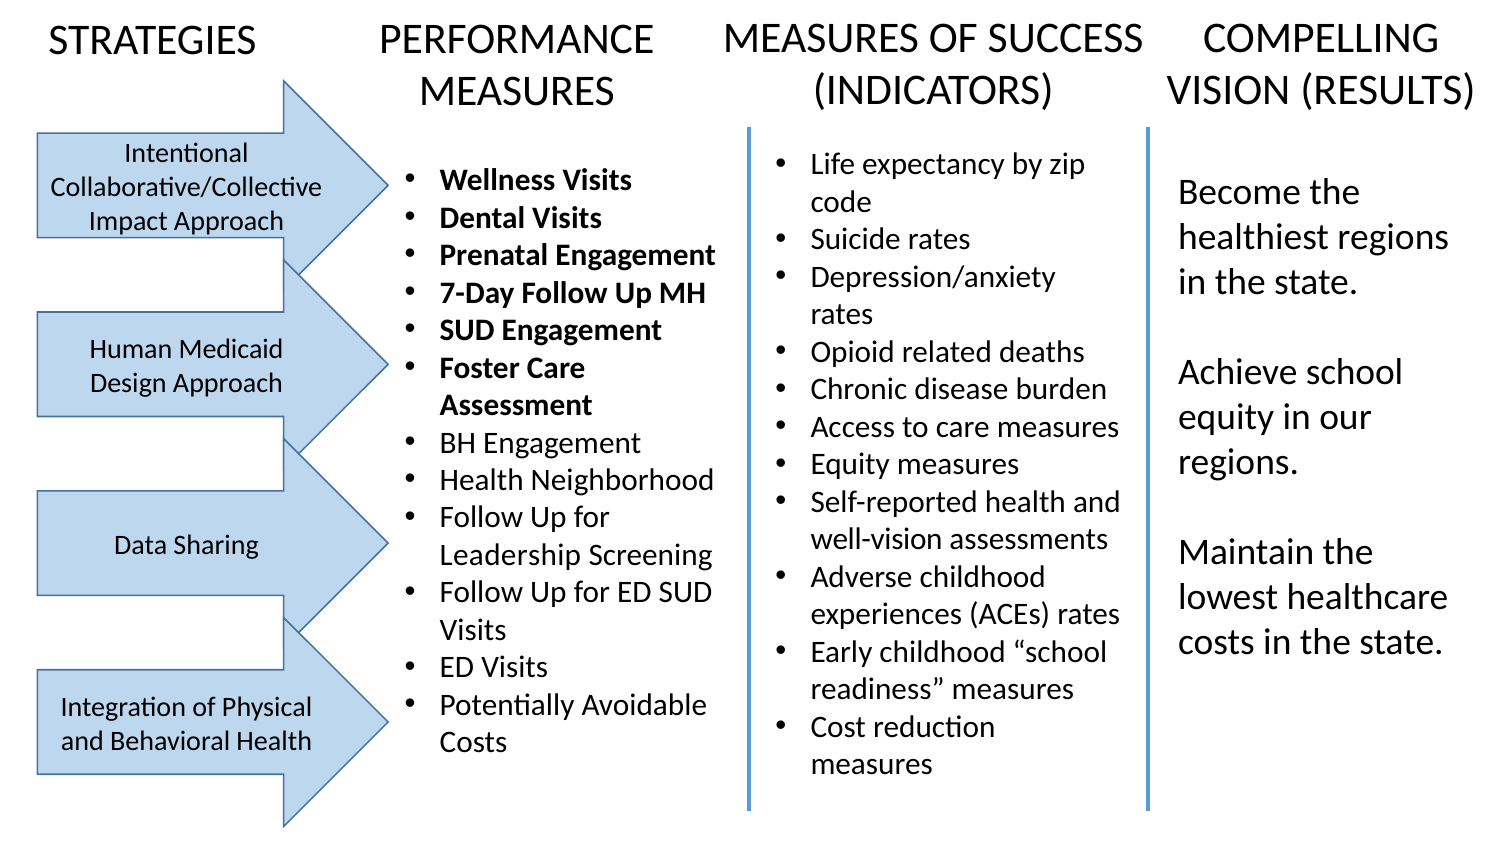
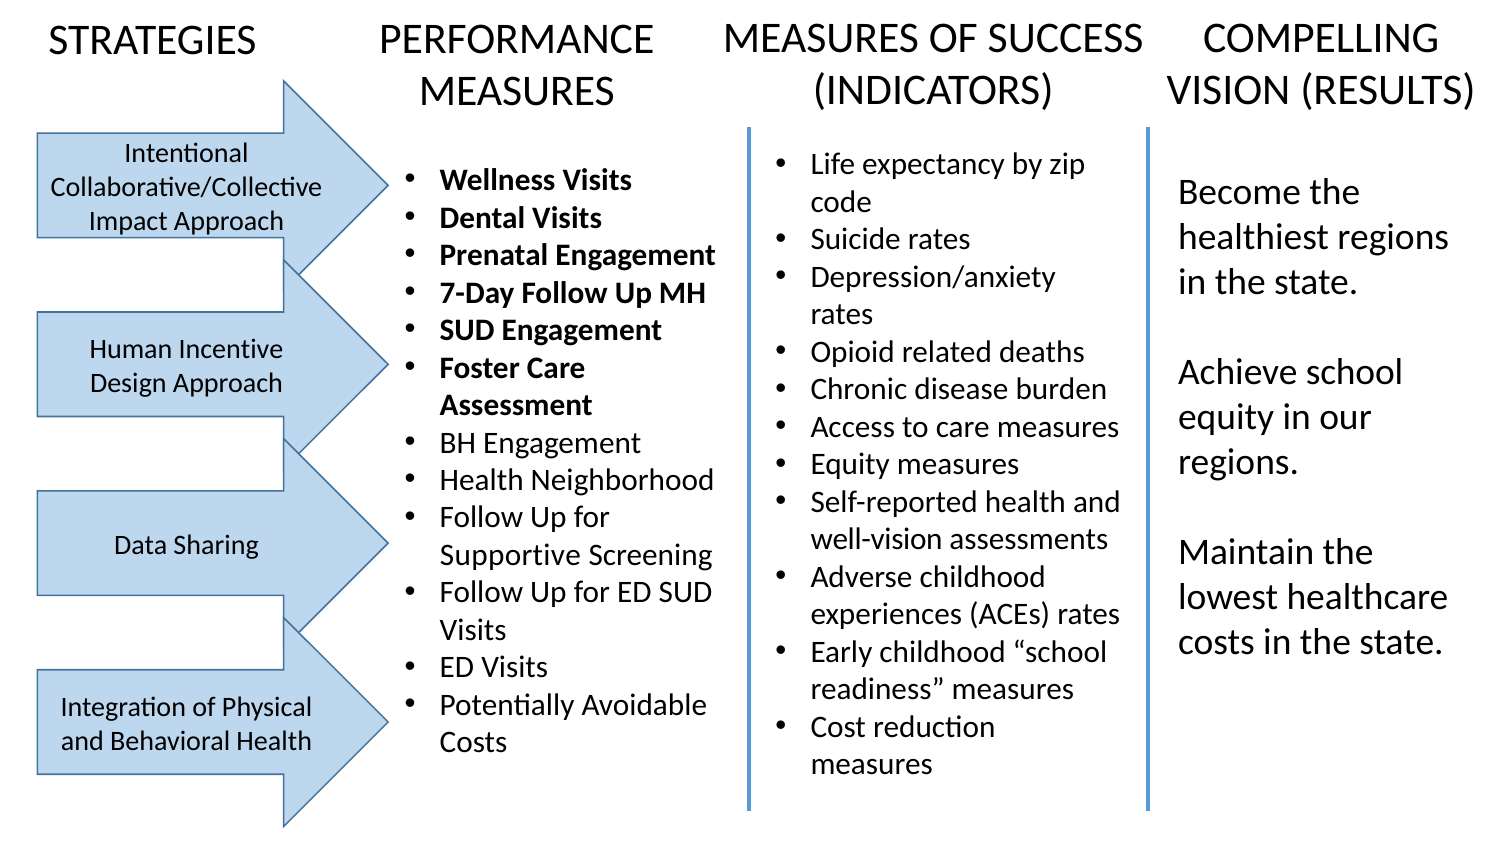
Medicaid: Medicaid -> Incentive (231, 349)
Leadership: Leadership -> Supportive (510, 555)
